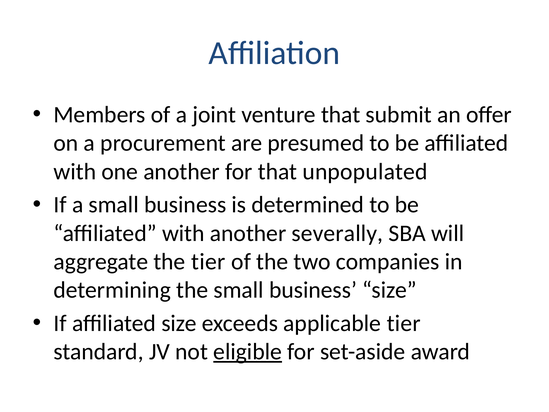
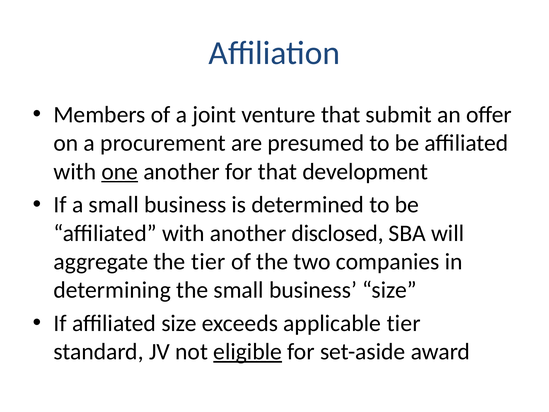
one underline: none -> present (120, 171)
unpopulated: unpopulated -> development (365, 171)
severally: severally -> disclosed (338, 233)
